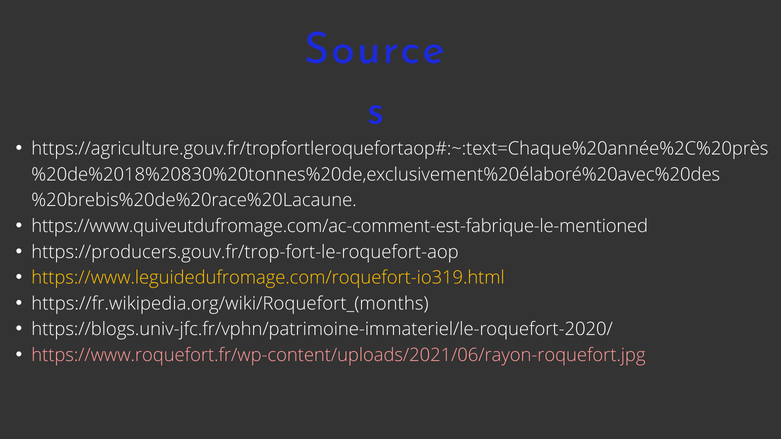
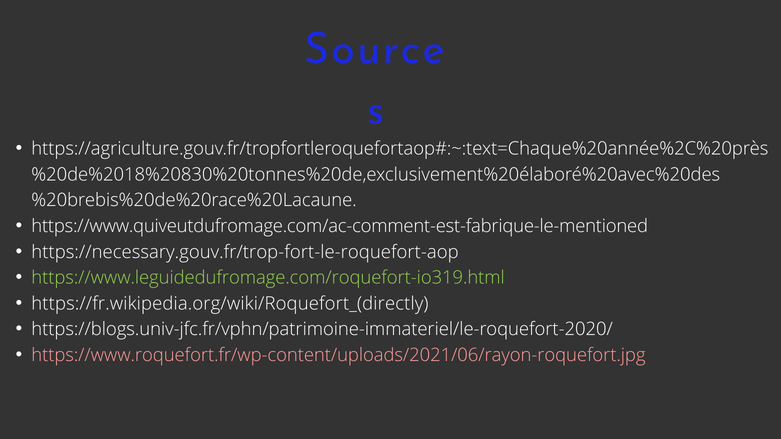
https://producers.gouv.fr/trop-fort-le-roquefort-aop: https://producers.gouv.fr/trop-fort-le-roquefort-aop -> https://necessary.gouv.fr/trop-fort-le-roquefort-aop (245, 252)
https://www.leguidedufromage.com/roquefort-io319.html colour: yellow -> light green (268, 278)
https://fr.wikipedia.org/wiki/Roquefort_(months: https://fr.wikipedia.org/wiki/Roquefort_(months -> https://fr.wikipedia.org/wiki/Roquefort_(directly (230, 304)
